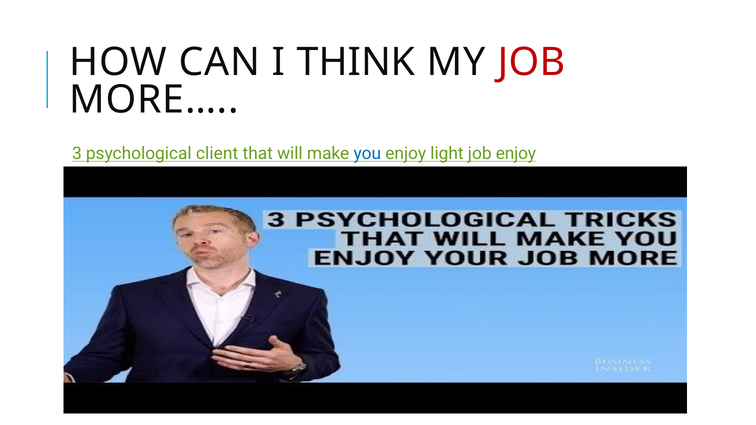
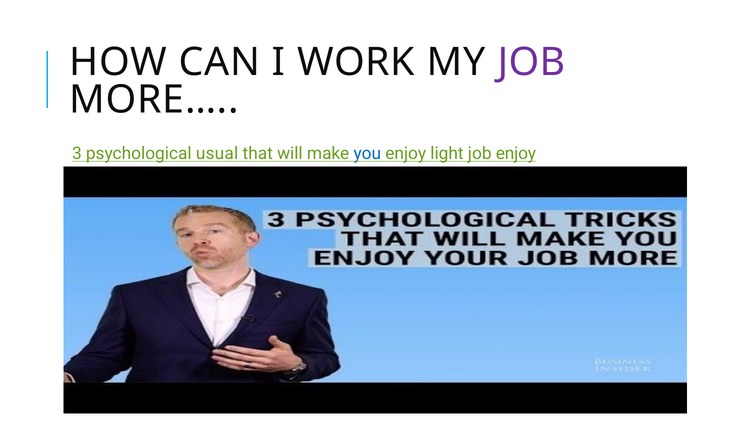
THINK: THINK -> WORK (356, 62)
JOB colour: red -> purple (532, 62)
client: client -> usual (217, 154)
